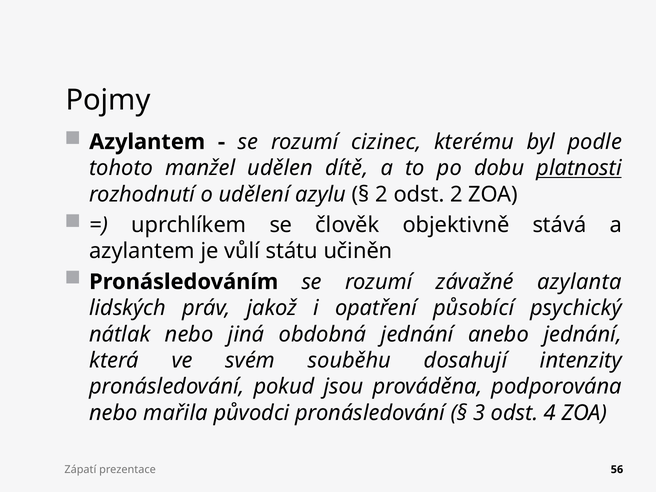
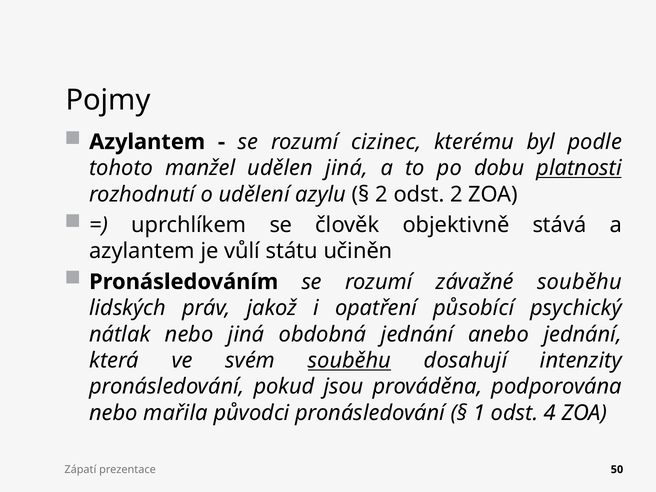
udělen dítě: dítě -> jiná (347, 168)
závažné azylanta: azylanta -> souběhu (579, 282)
souběhu underline: none -> present (349, 361)
3: 3 -> 1 (479, 413)
56: 56 -> 50 (617, 469)
